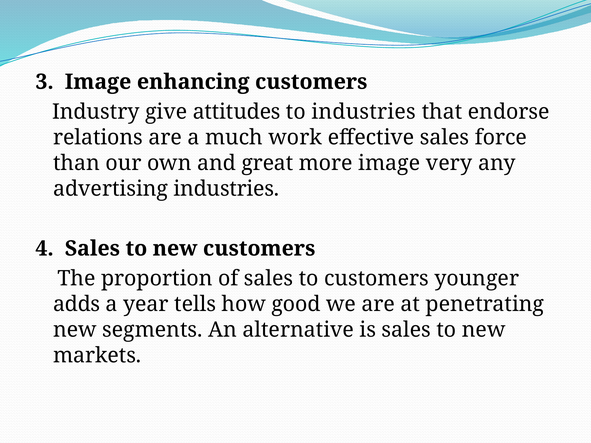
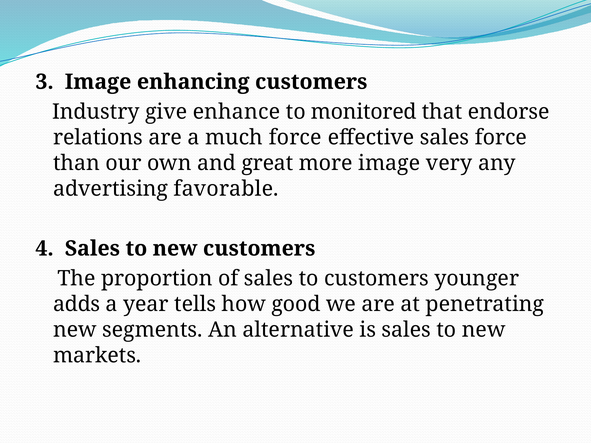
attitudes: attitudes -> enhance (236, 112)
to industries: industries -> monitored (364, 112)
much work: work -> force (295, 137)
advertising industries: industries -> favorable (226, 189)
